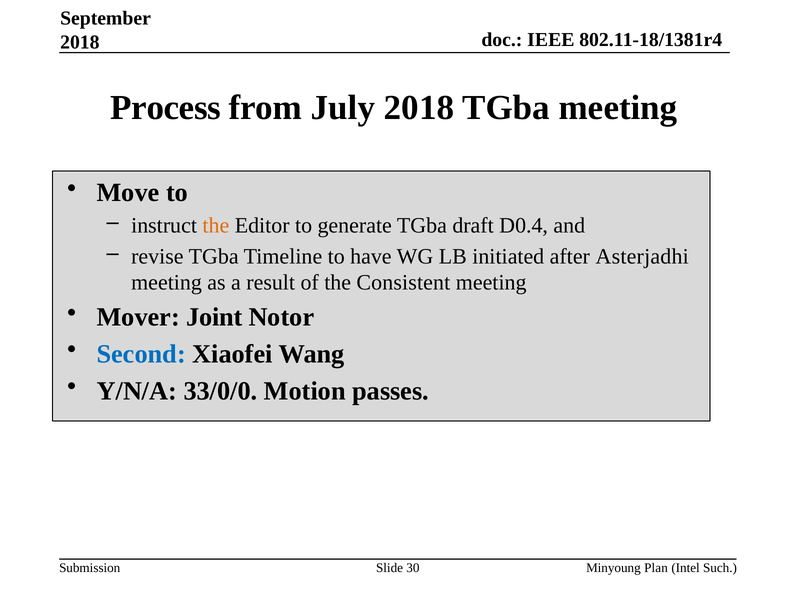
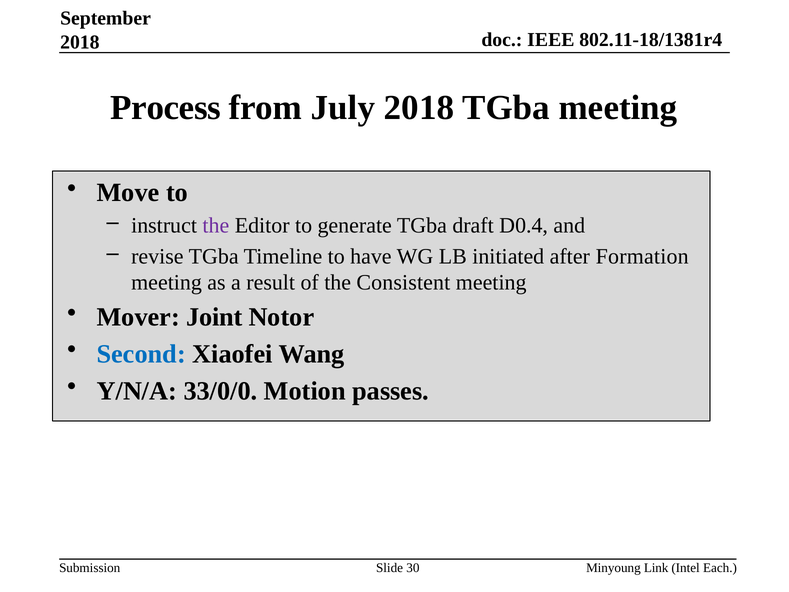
the colour: orange -> purple (216, 226)
Asterjadhi: Asterjadhi -> Formation (642, 256)
Plan: Plan -> Link (656, 568)
Such: Such -> Each (720, 568)
